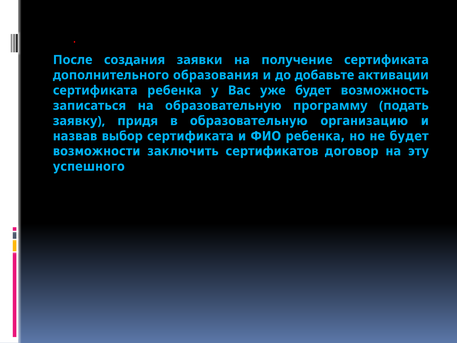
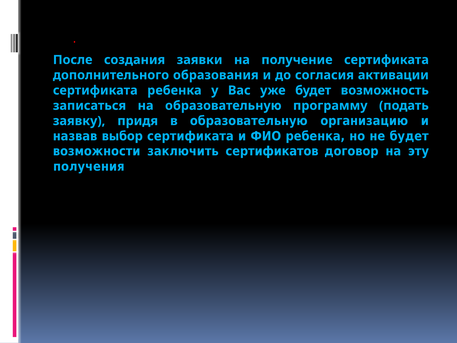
добавьте: добавьте -> согласия (324, 75)
успешного: успешного -> получения (89, 167)
